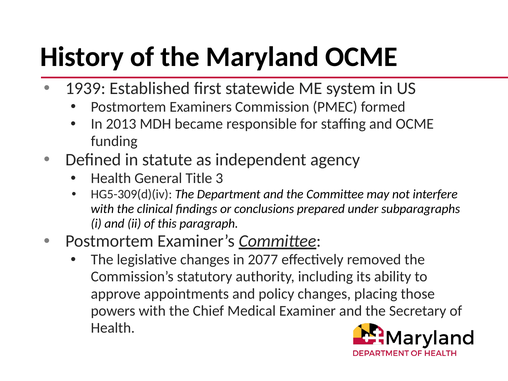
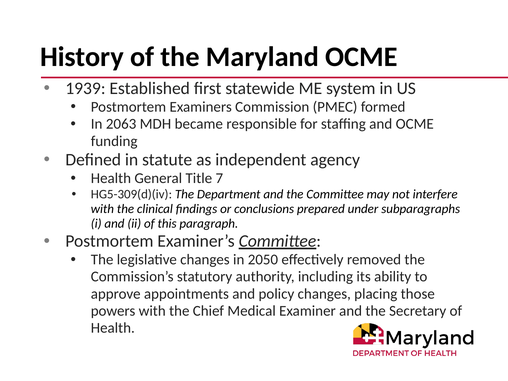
2013: 2013 -> 2063 (121, 124)
3: 3 -> 7 (219, 178)
2077: 2077 -> 2050 (263, 260)
